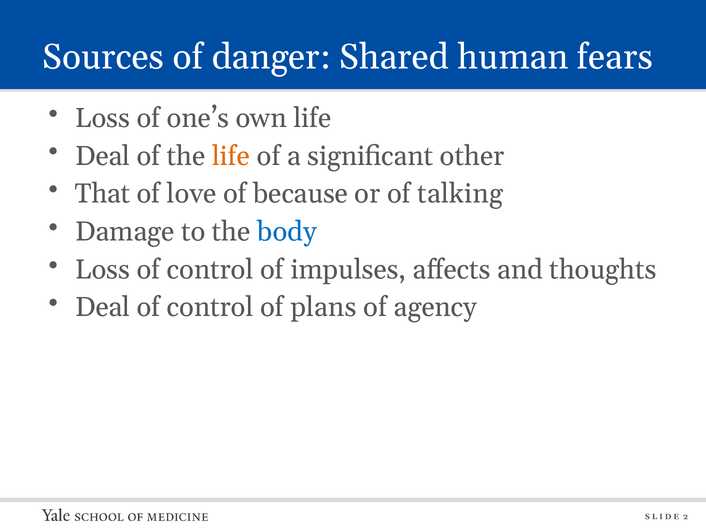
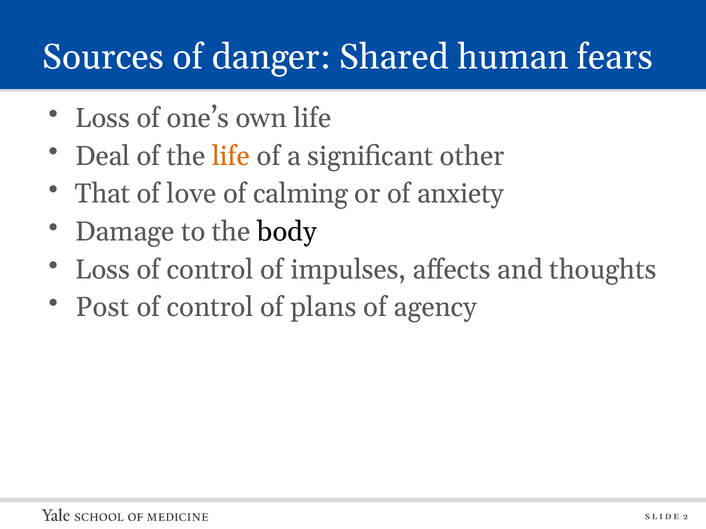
because: because -> calming (301, 194)
talking: talking -> anxiety (461, 194)
body colour: blue -> black (287, 232)
Deal: Deal -> Post (102, 308)
